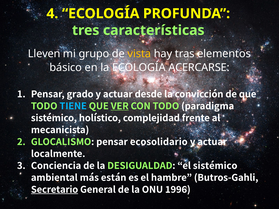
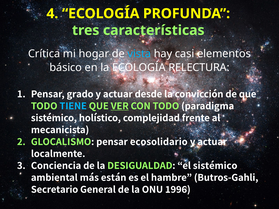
Lleven: Lleven -> Crítica (44, 54)
grupo: grupo -> hogar (94, 54)
vista colour: yellow -> light blue (139, 54)
tras: tras -> casi (185, 54)
ACERCARSE: ACERCARSE -> RELECTURA (199, 68)
Secretario underline: present -> none (55, 190)
